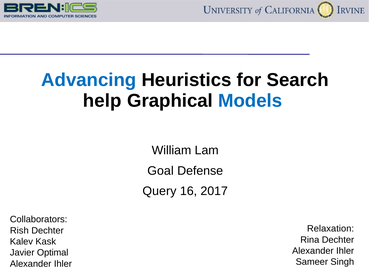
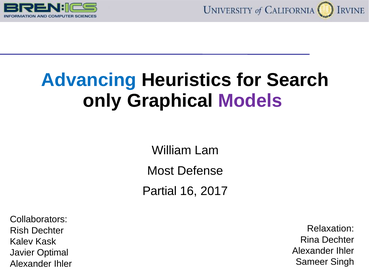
help: help -> only (102, 101)
Models colour: blue -> purple (250, 101)
Goal: Goal -> Most (161, 171)
Query: Query -> Partial (160, 191)
